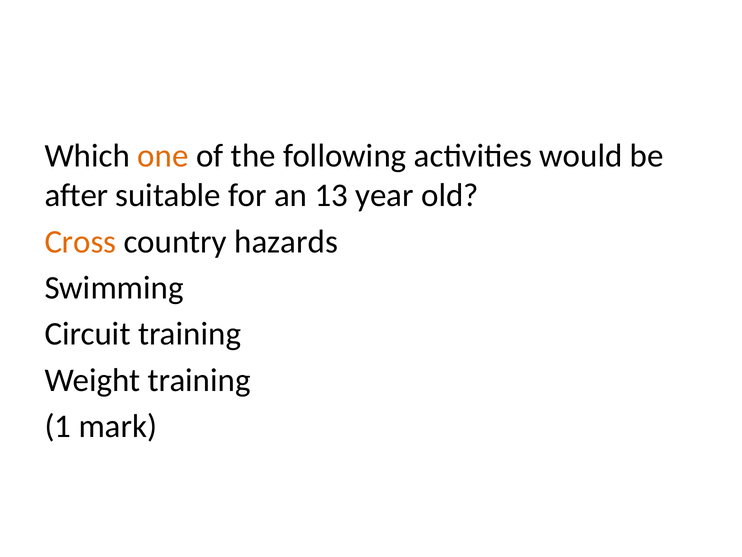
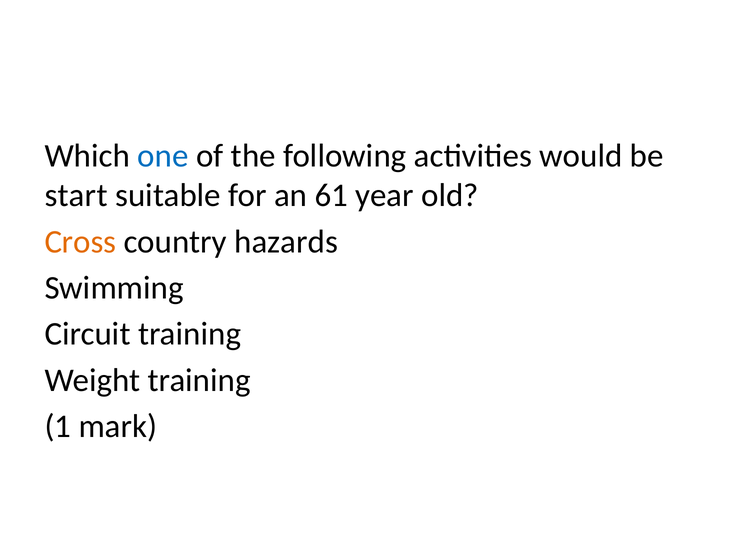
one colour: orange -> blue (163, 156)
after: after -> start (76, 195)
13: 13 -> 61 (331, 195)
